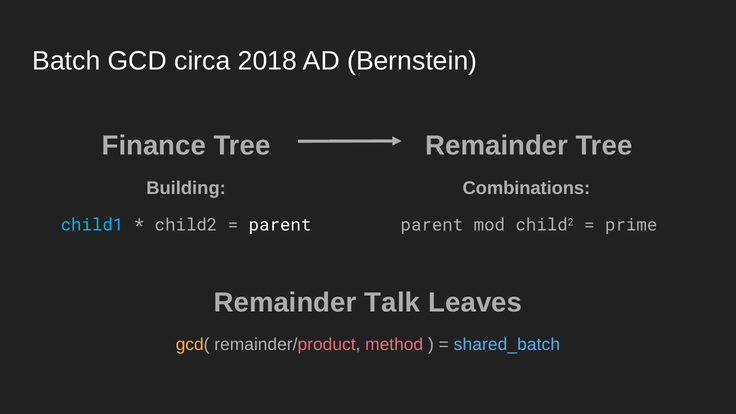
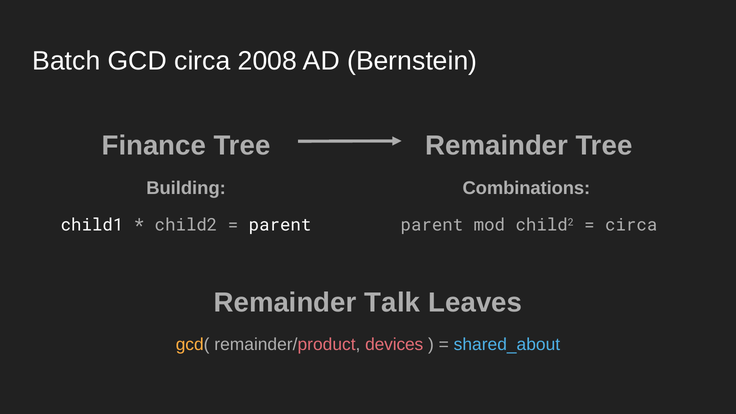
2018: 2018 -> 2008 (267, 61)
child1 colour: light blue -> white (92, 225)
prime: prime -> circa (631, 225)
method: method -> devices (394, 344)
shared_batch: shared_batch -> shared_about (507, 344)
